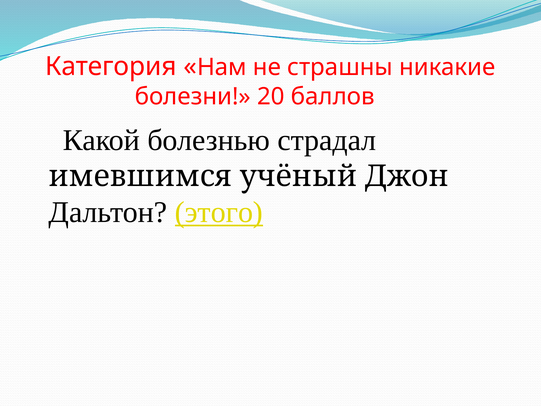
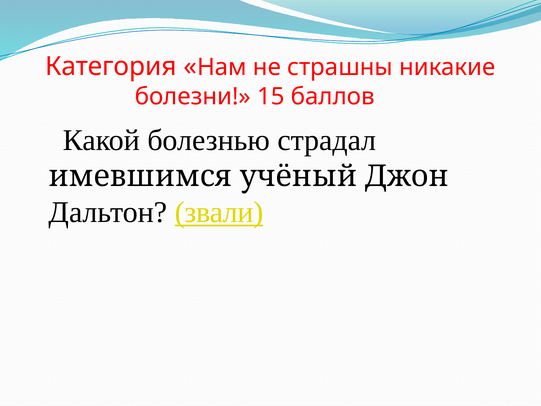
20: 20 -> 15 (271, 97)
этого: этого -> звали (219, 212)
